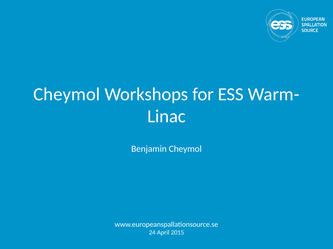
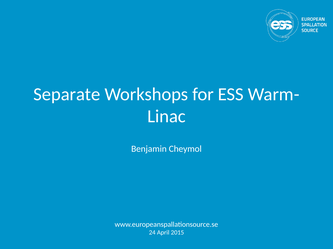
Cheymol: Cheymol -> Separate (67, 95)
